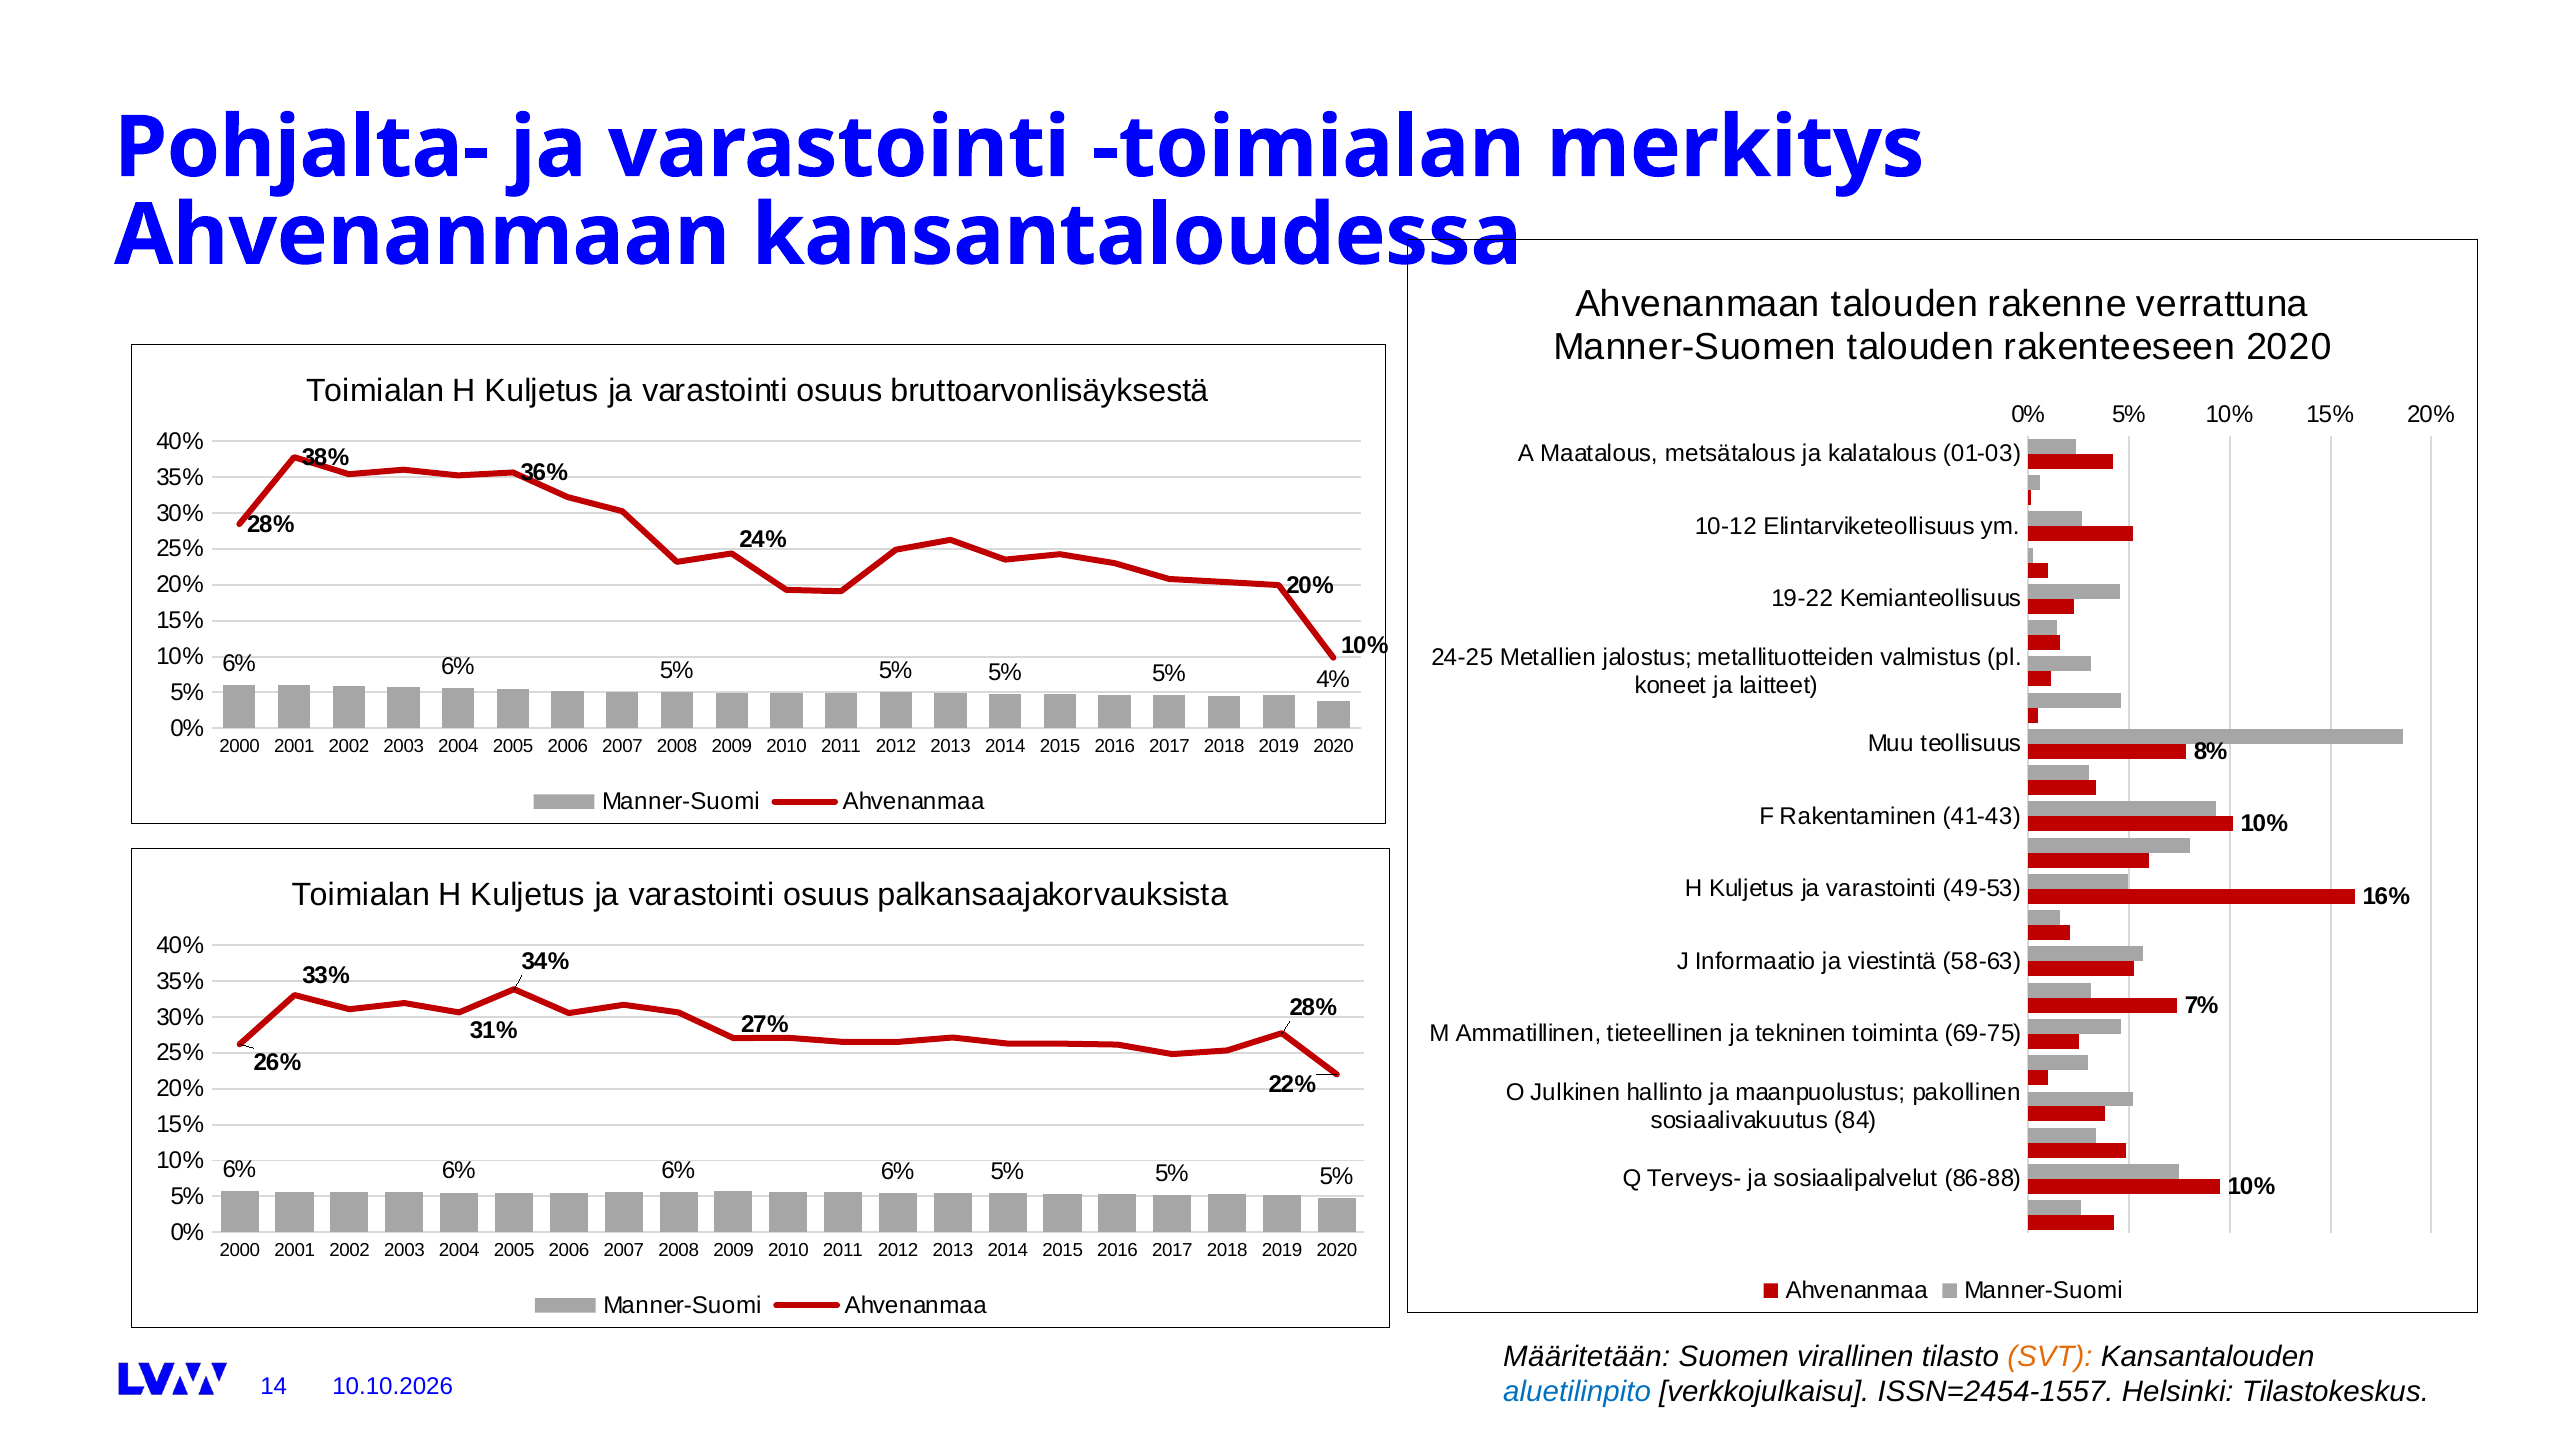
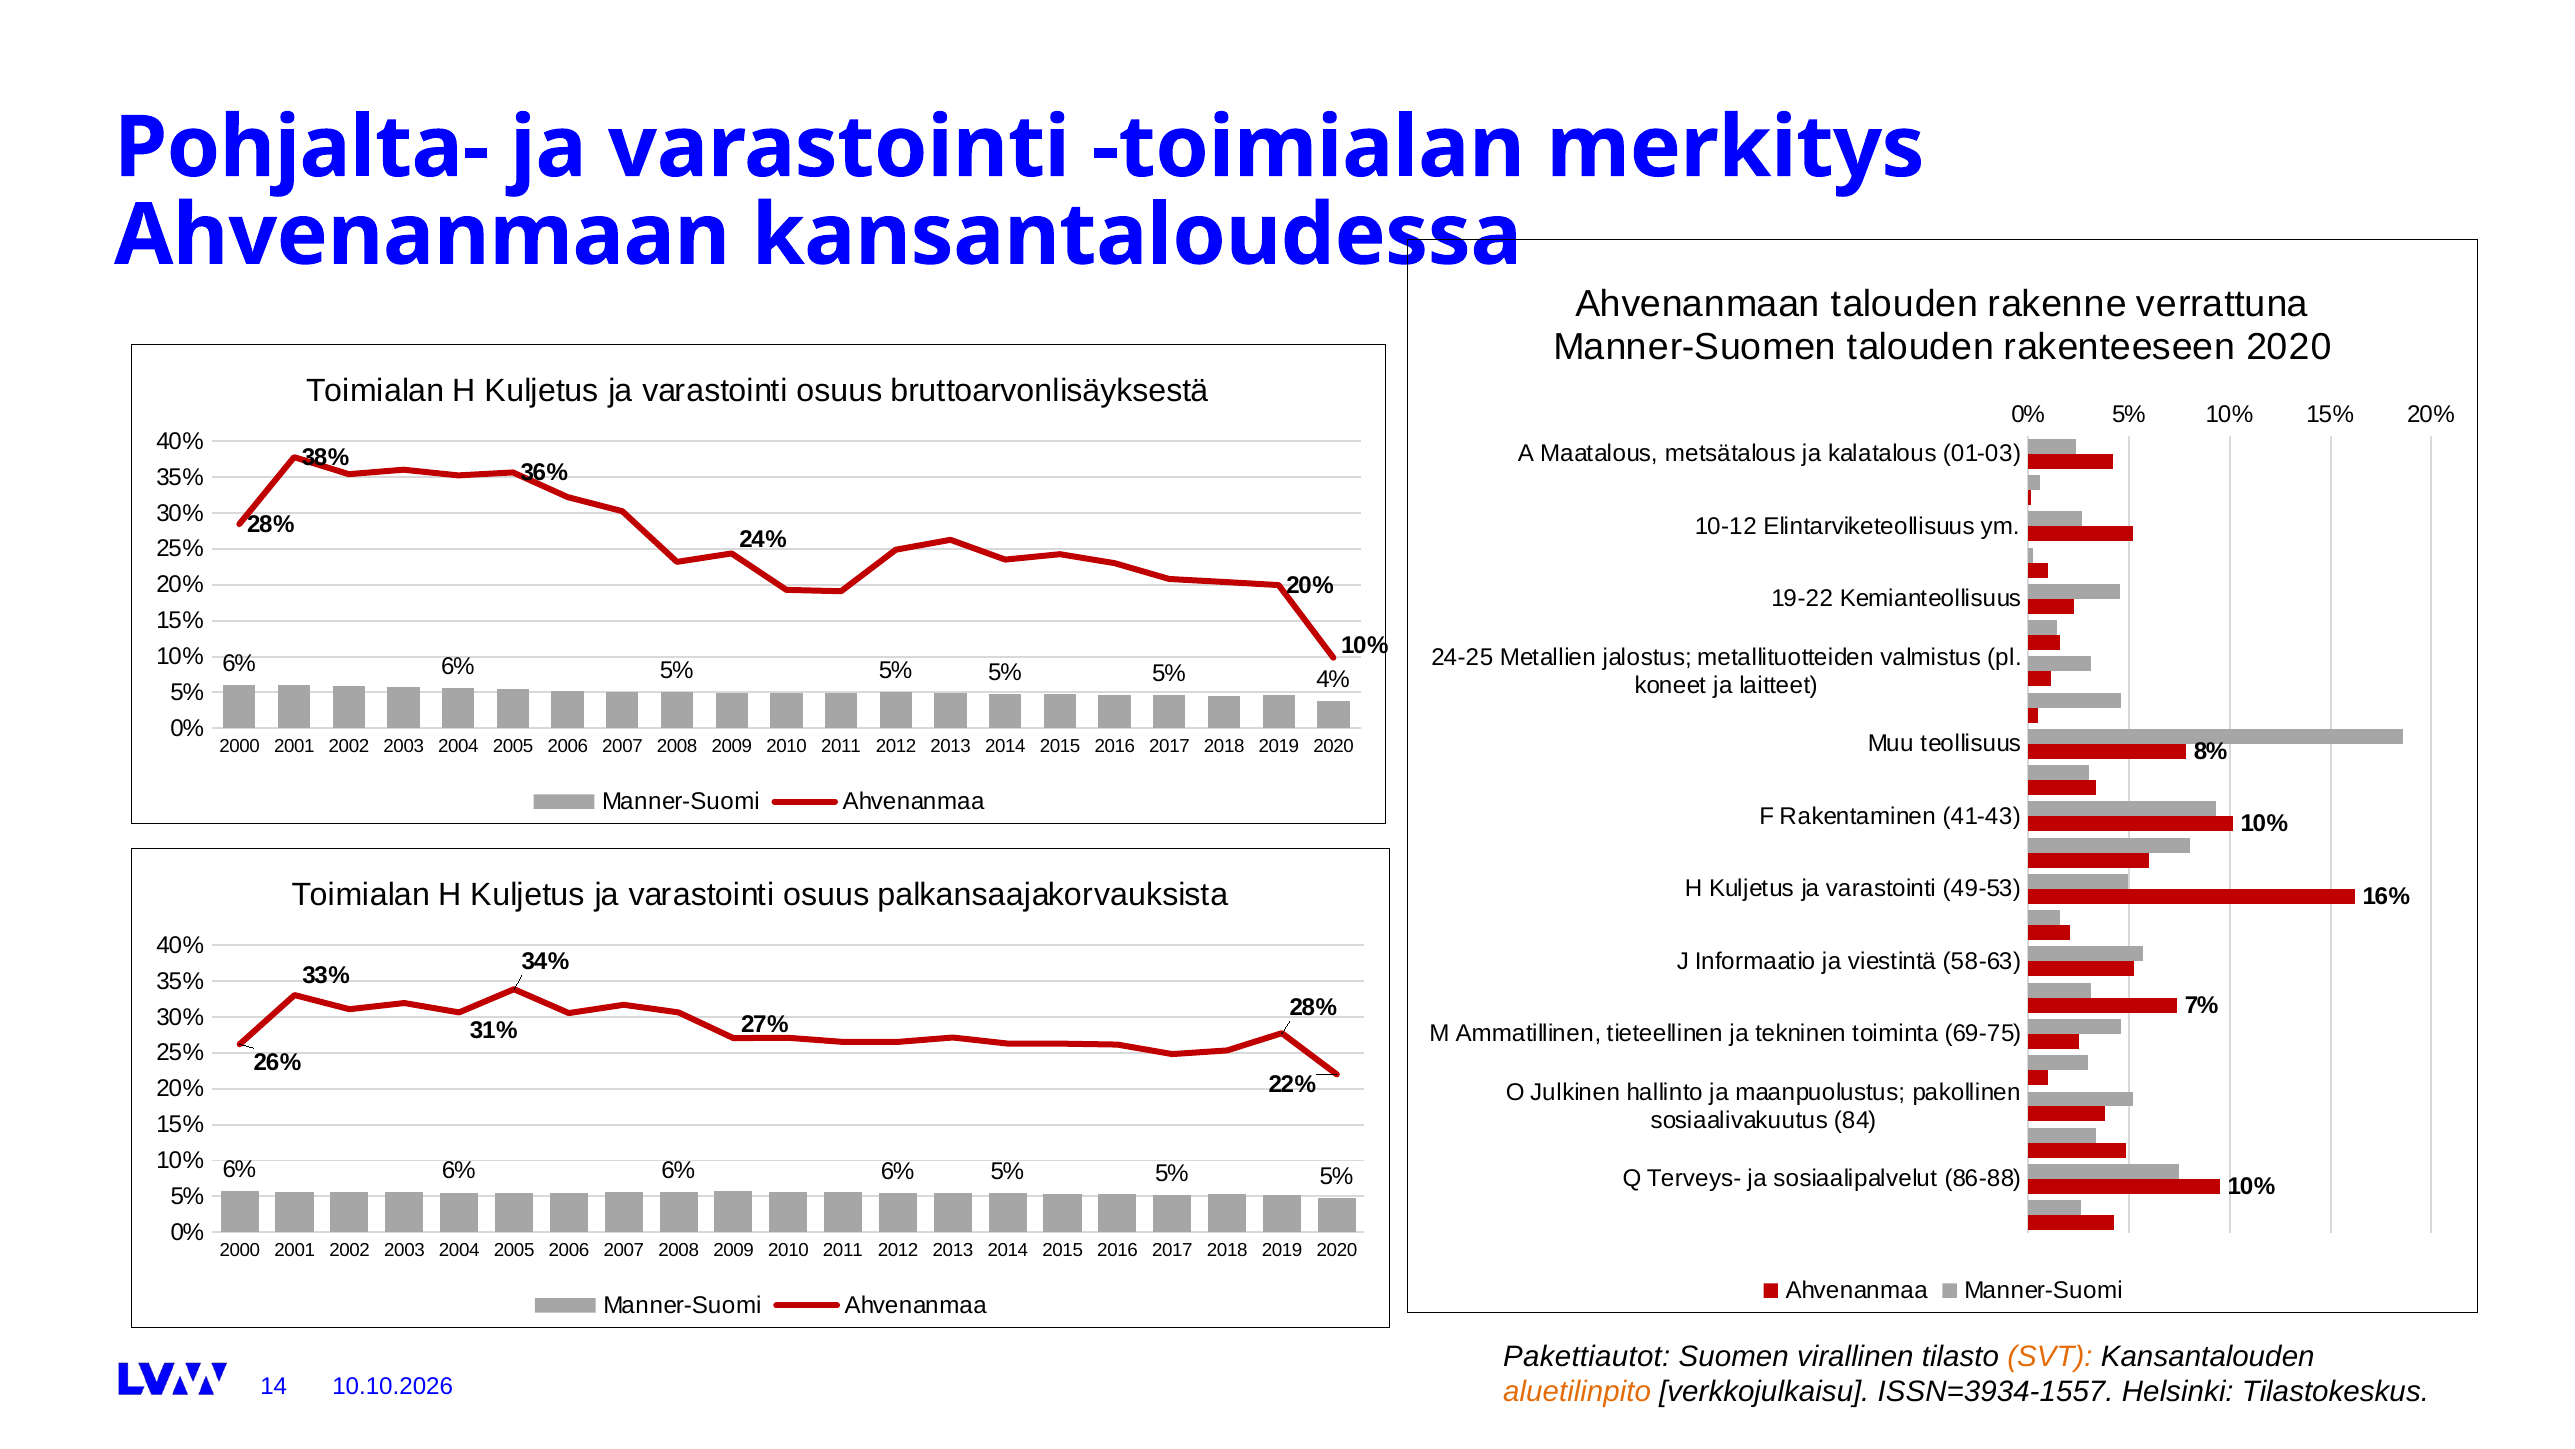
Määritetään: Määritetään -> Pakettiautot (1587, 1356)
aluetilinpito colour: blue -> orange (1577, 1392)
ISSN=2454-1557: ISSN=2454-1557 -> ISSN=3934-1557 (1996, 1392)
